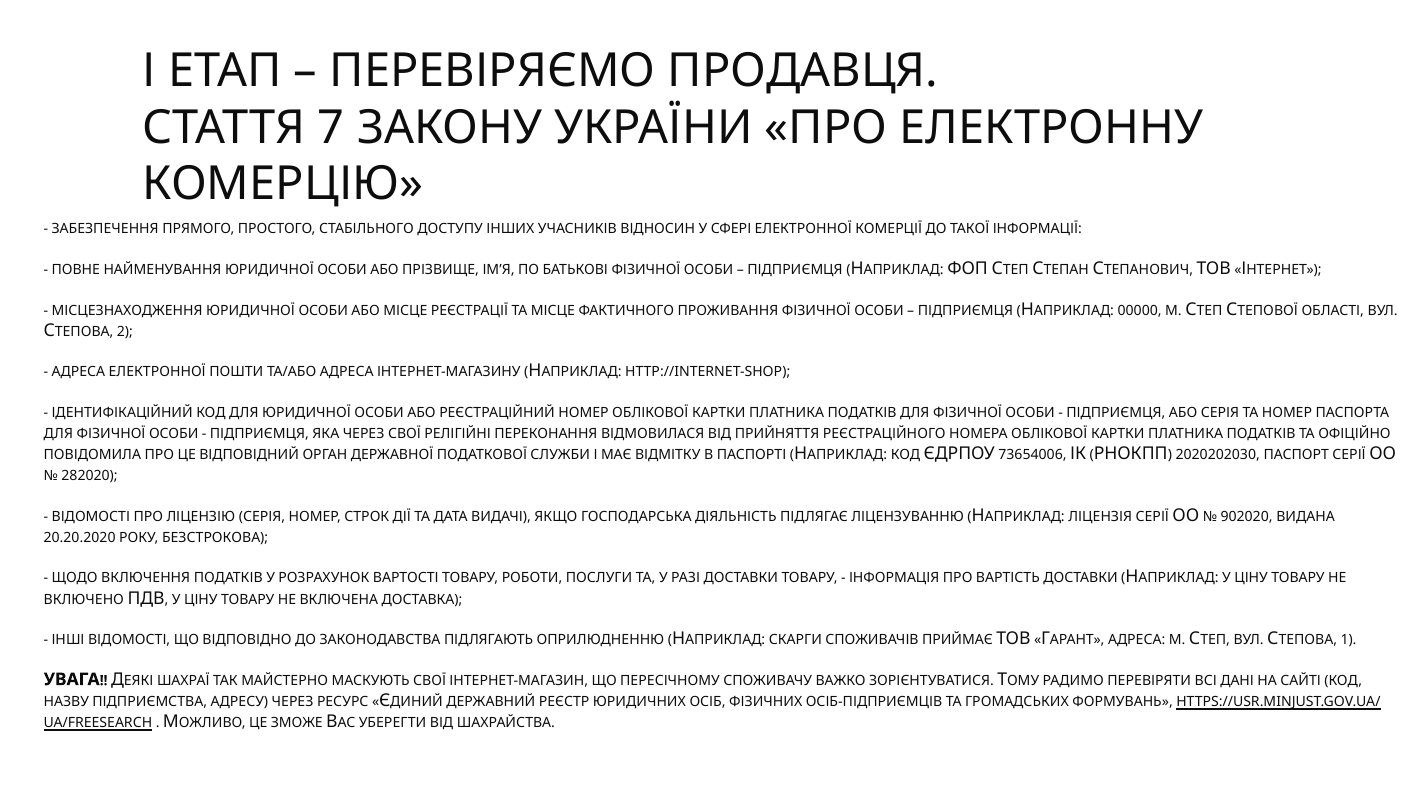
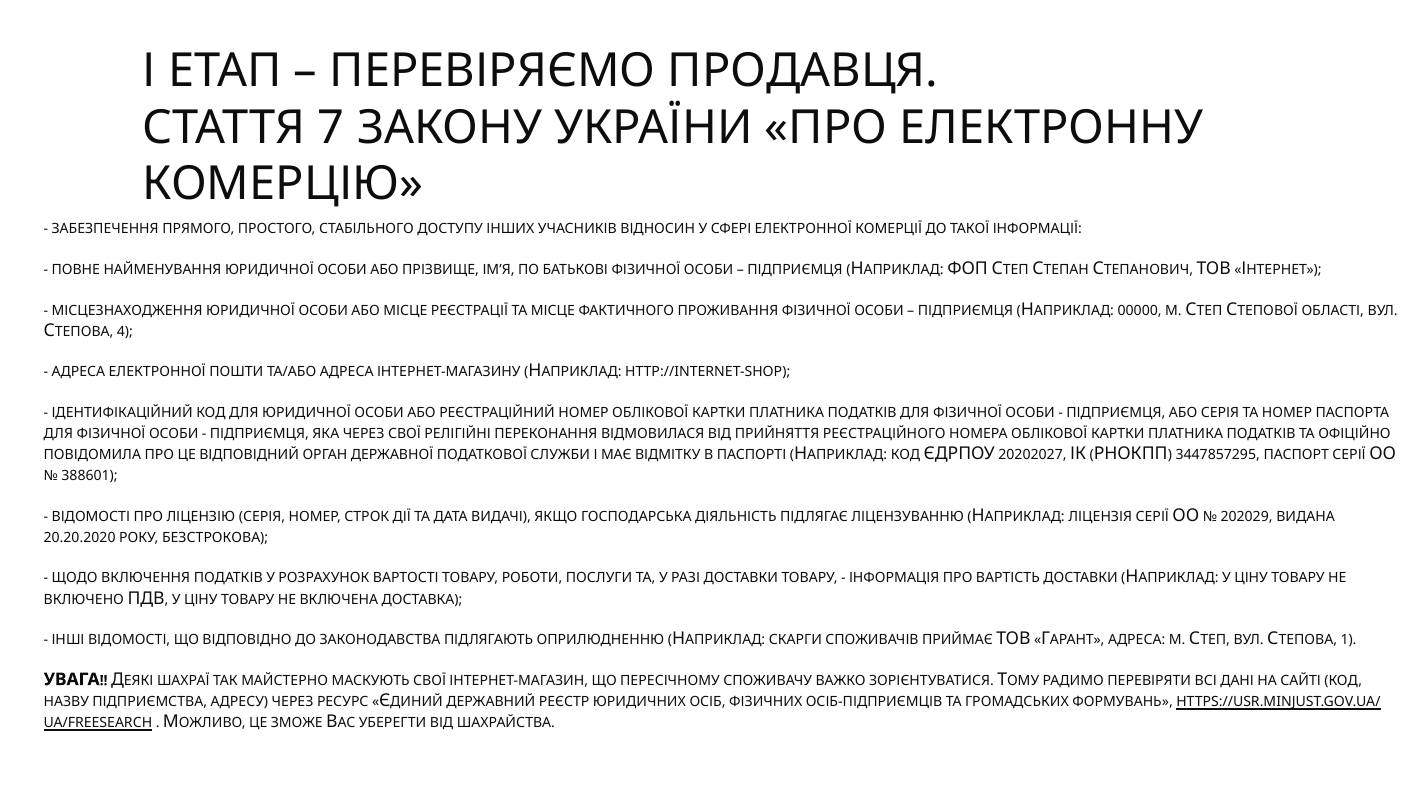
2: 2 -> 4 (125, 332)
73654006: 73654006 -> 20202027 (1032, 455)
2020202030: 2020202030 -> 3447857295 (1218, 455)
282020: 282020 -> 388601 (90, 476)
902020: 902020 -> 202029 (1247, 517)
